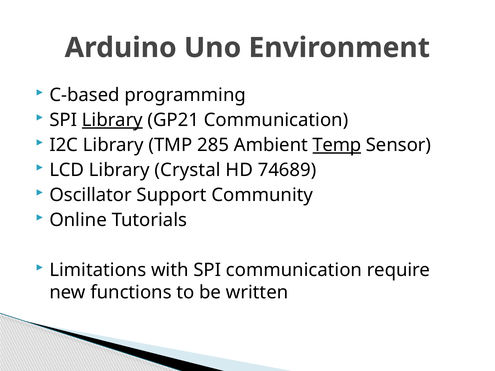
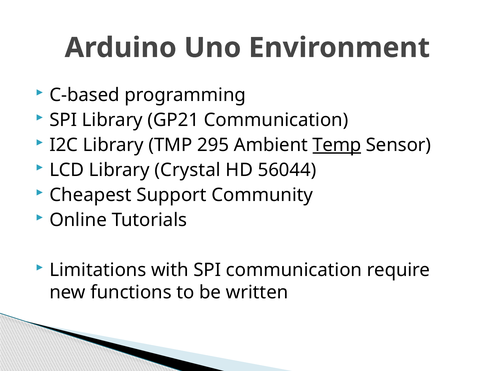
Library underline: present -> none (112, 120)
285: 285 -> 295 (213, 145)
74689: 74689 -> 56044 (287, 170)
Oscillator: Oscillator -> Cheapest (91, 195)
